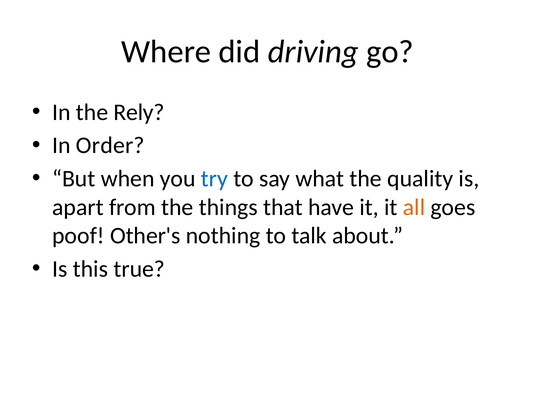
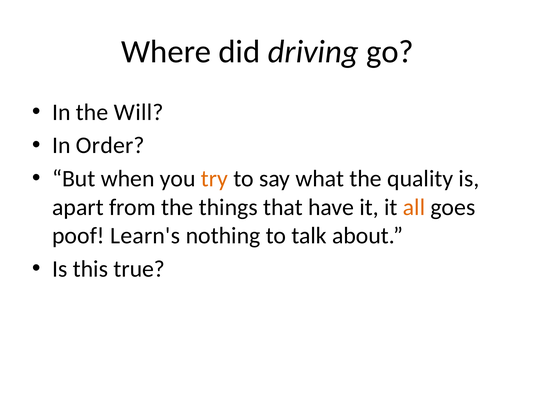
Rely: Rely -> Will (139, 112)
try colour: blue -> orange (214, 179)
Other's: Other's -> Learn's (145, 236)
